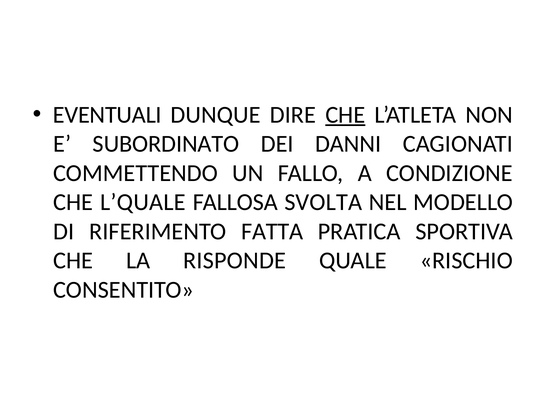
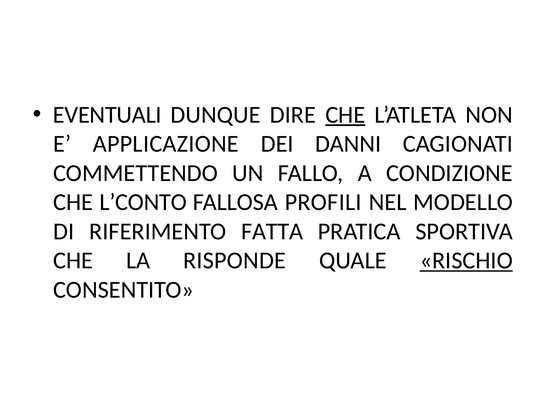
SUBORDINATO: SUBORDINATO -> APPLICAZIONE (166, 144)
L’QUALE: L’QUALE -> L’CONTO (143, 202)
SVOLTA: SVOLTA -> PROFILI (323, 202)
RISCHIO underline: none -> present (466, 260)
